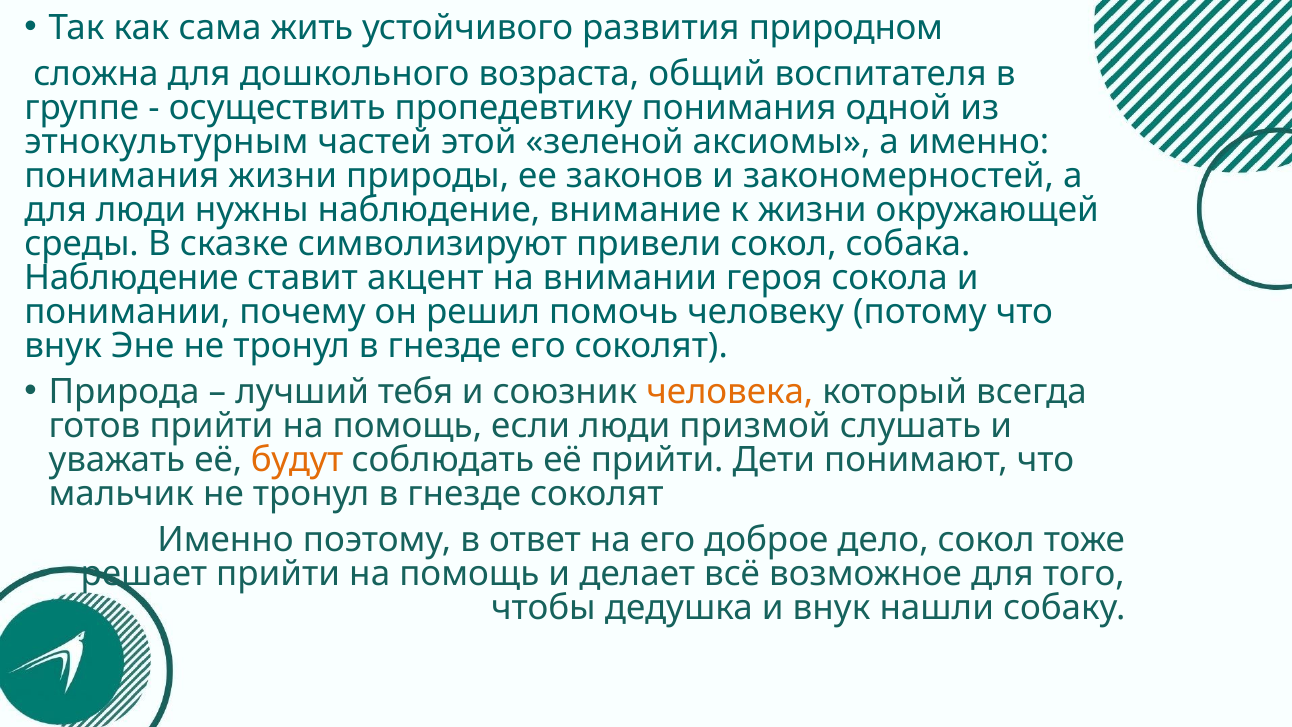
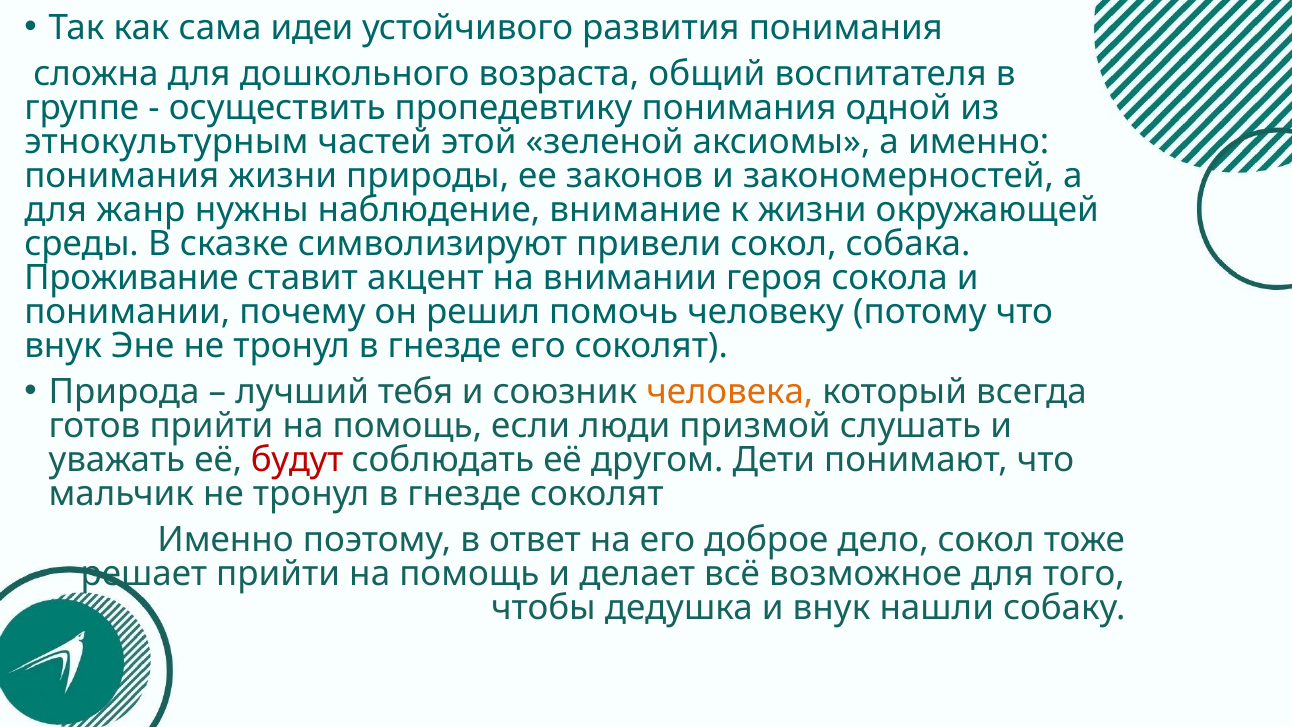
жить: жить -> идеи (312, 28)
развития природном: природном -> понимания (846, 28)
для люди: люди -> жанр (141, 210)
Наблюдение: Наблюдение -> Проживание (131, 278)
будут colour: orange -> red (297, 460)
её прийти: прийти -> другом (657, 460)
